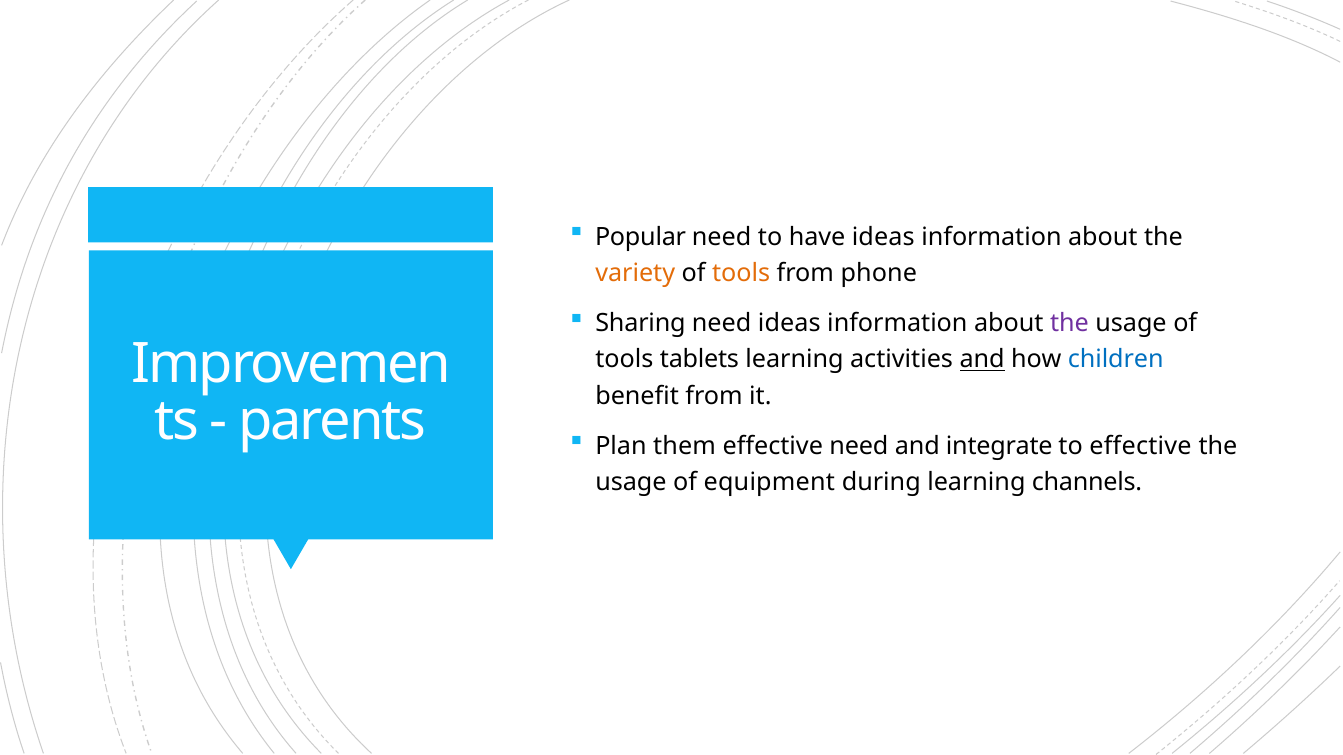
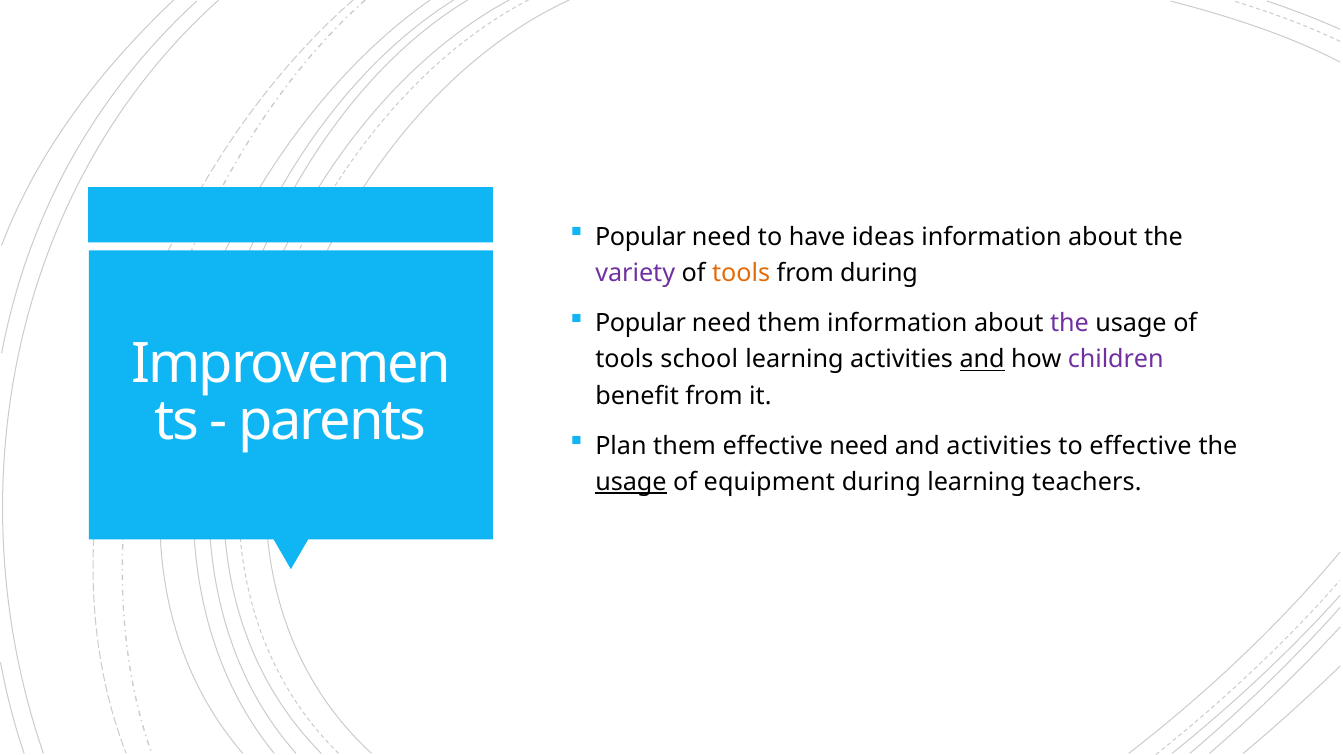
variety colour: orange -> purple (635, 273)
from phone: phone -> during (879, 273)
Sharing: Sharing -> Popular (641, 323)
need ideas: ideas -> them (789, 323)
tablets: tablets -> school (699, 360)
children colour: blue -> purple (1116, 360)
and integrate: integrate -> activities (999, 446)
usage underline: none -> present (631, 482)
channels: channels -> teachers (1087, 482)
